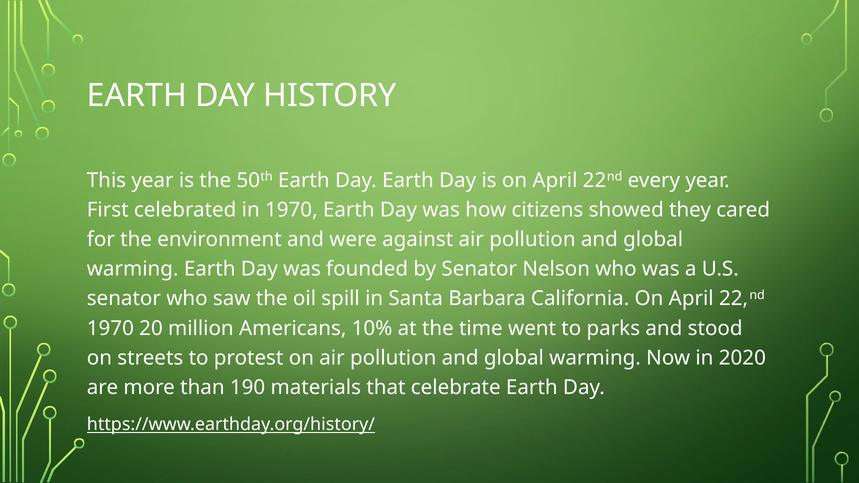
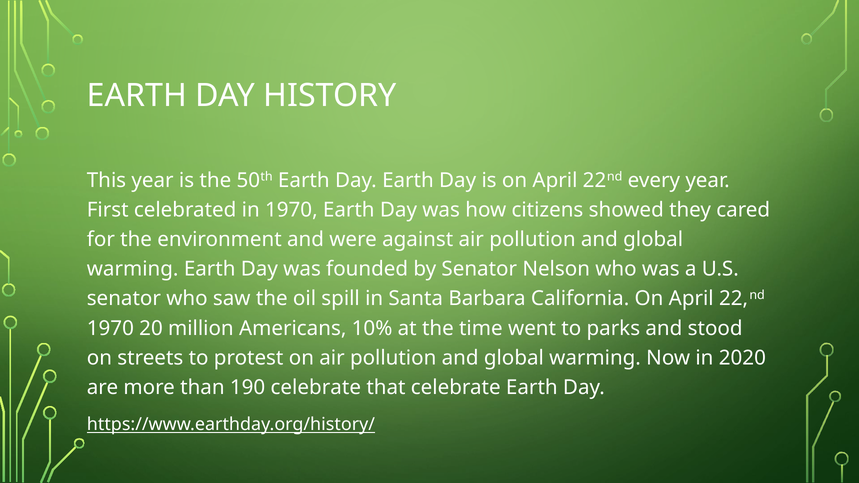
190 materials: materials -> celebrate (316, 388)
